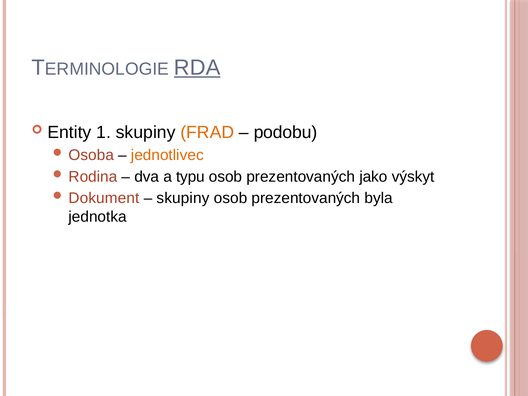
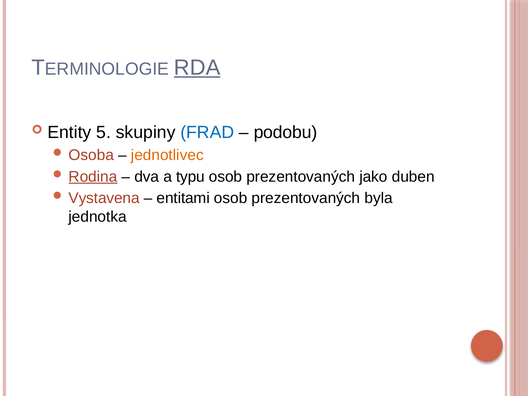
1: 1 -> 5 (104, 132)
FRAD colour: orange -> blue (207, 132)
Rodina underline: none -> present (93, 177)
výskyt: výskyt -> duben (413, 177)
Dokument: Dokument -> Vystavena (104, 198)
skupiny: skupiny -> entitami (183, 198)
